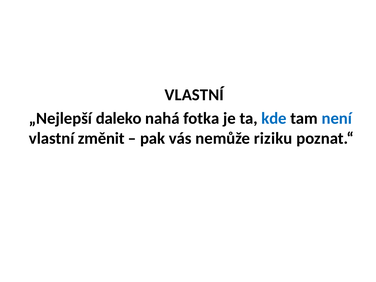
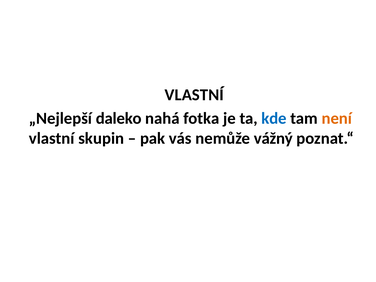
není colour: blue -> orange (337, 118)
změnit: změnit -> skupin (101, 138)
riziku: riziku -> vážný (273, 138)
